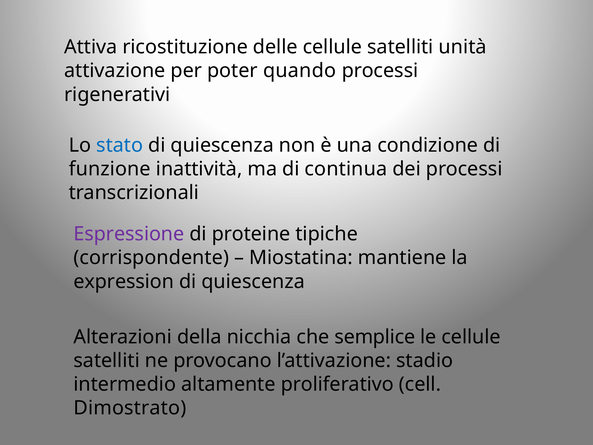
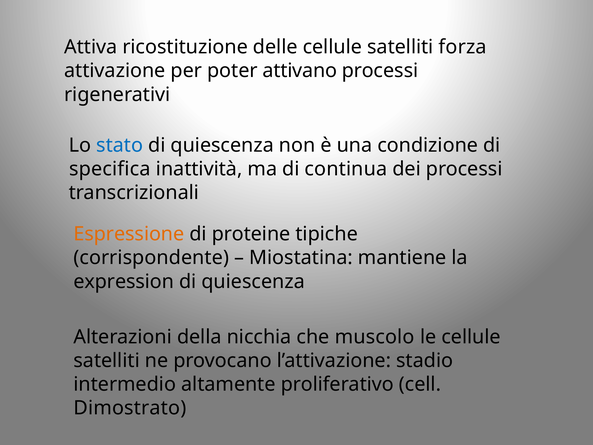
unità: unità -> forza (463, 47)
quando: quando -> attivano (300, 71)
funzione: funzione -> specifica (110, 169)
Espressione colour: purple -> orange (129, 234)
semplice: semplice -> muscolo (375, 337)
